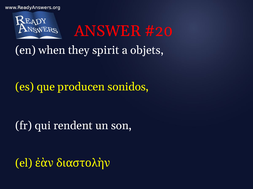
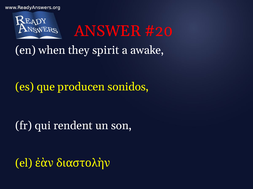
objets: objets -> awake (147, 50)
